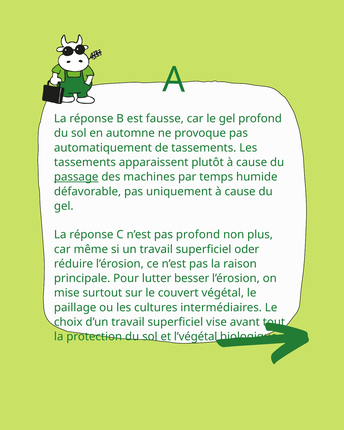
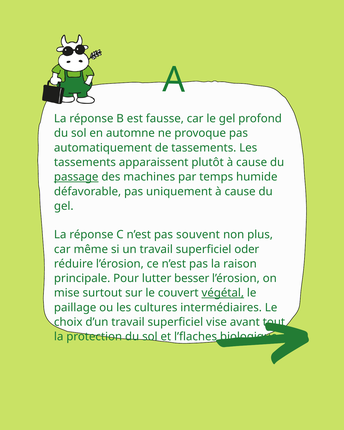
pas profond: profond -> souvent (198, 235)
végétal underline: none -> present (223, 293)
l’végétal: l’végétal -> l’flaches (196, 337)
